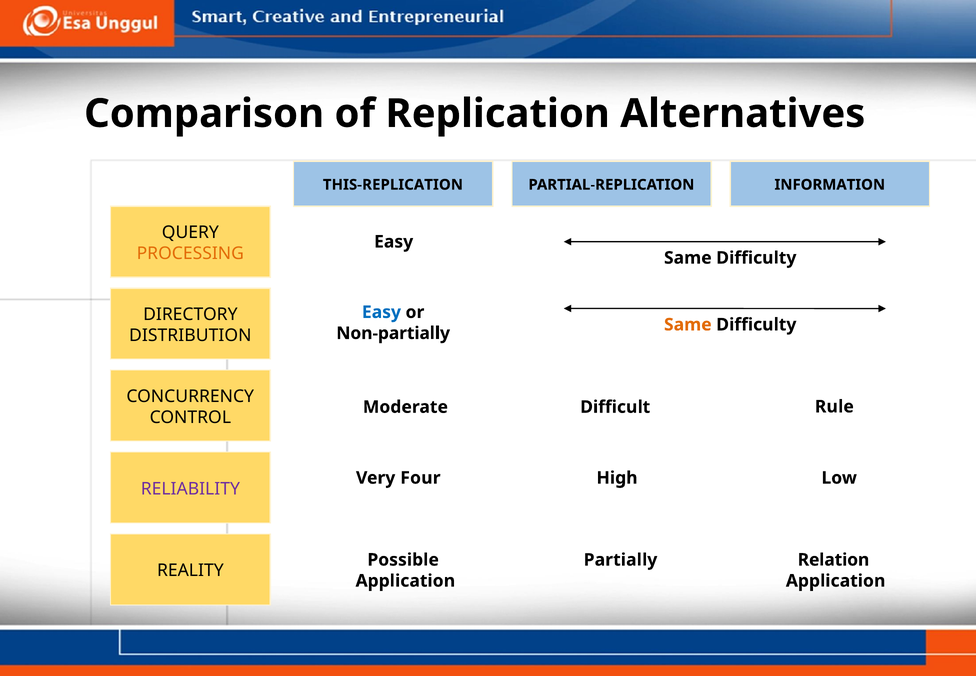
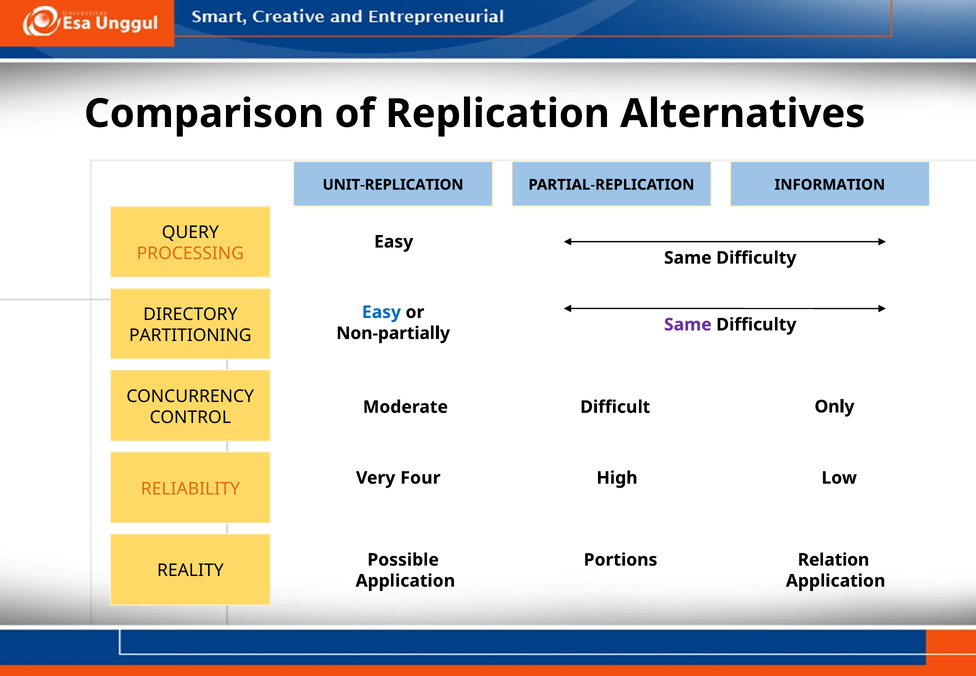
THIS-REPLICATION: THIS-REPLICATION -> UNIT-REPLICATION (393, 185)
Same colour: orange -> purple (688, 325)
DISTRIBUTION: DISTRIBUTION -> PARTITIONING (190, 335)
Rule: Rule -> Only (834, 406)
RELIABILITY colour: purple -> orange (190, 489)
Partially: Partially -> Portions (621, 560)
